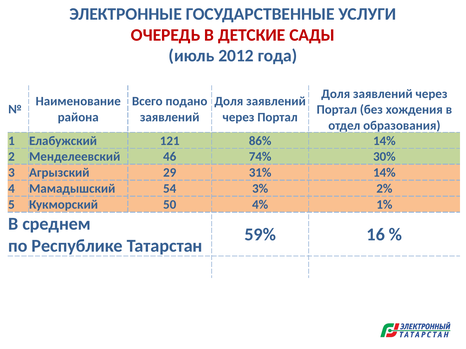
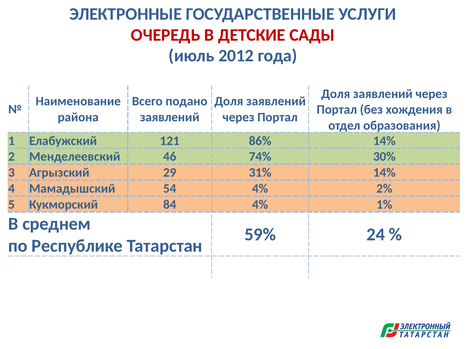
54 3%: 3% -> 4% (260, 189)
50: 50 -> 84 (170, 205)
16: 16 -> 24 (376, 235)
